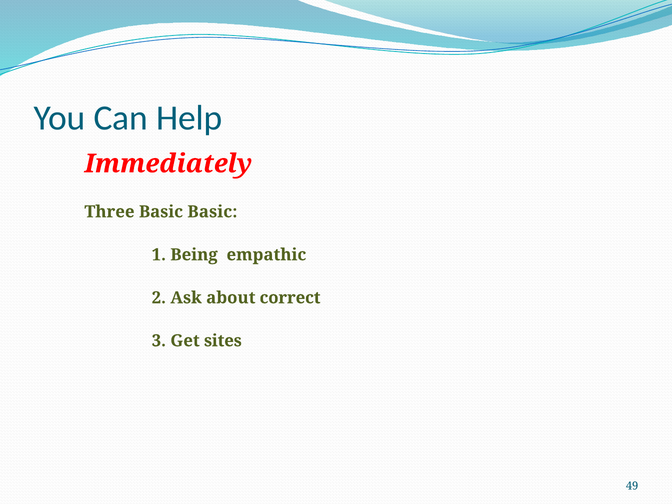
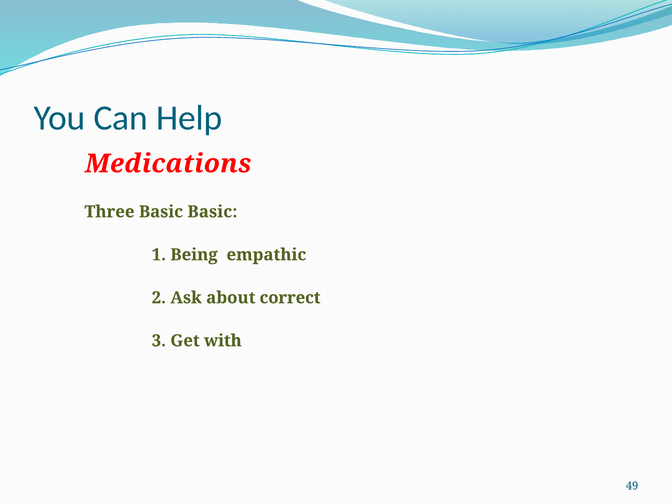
Immediately: Immediately -> Medications (168, 164)
sites: sites -> with (223, 341)
